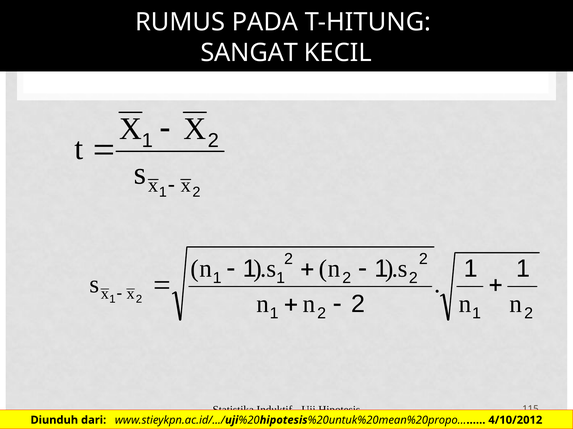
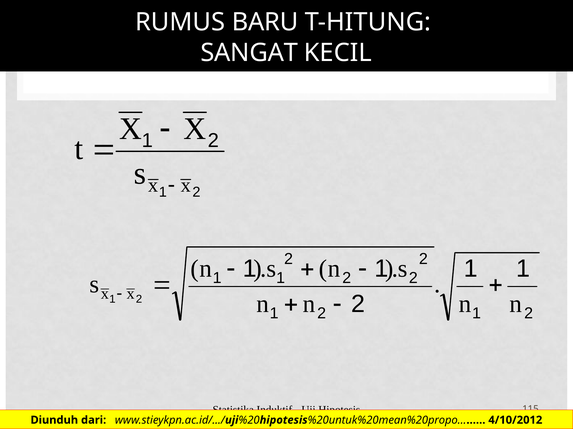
PADA: PADA -> BARU (265, 22)
